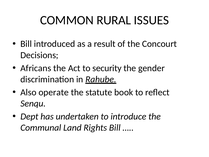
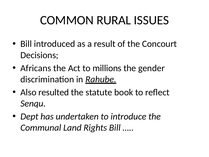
security: security -> millions (107, 68)
operate: operate -> resulted (54, 92)
